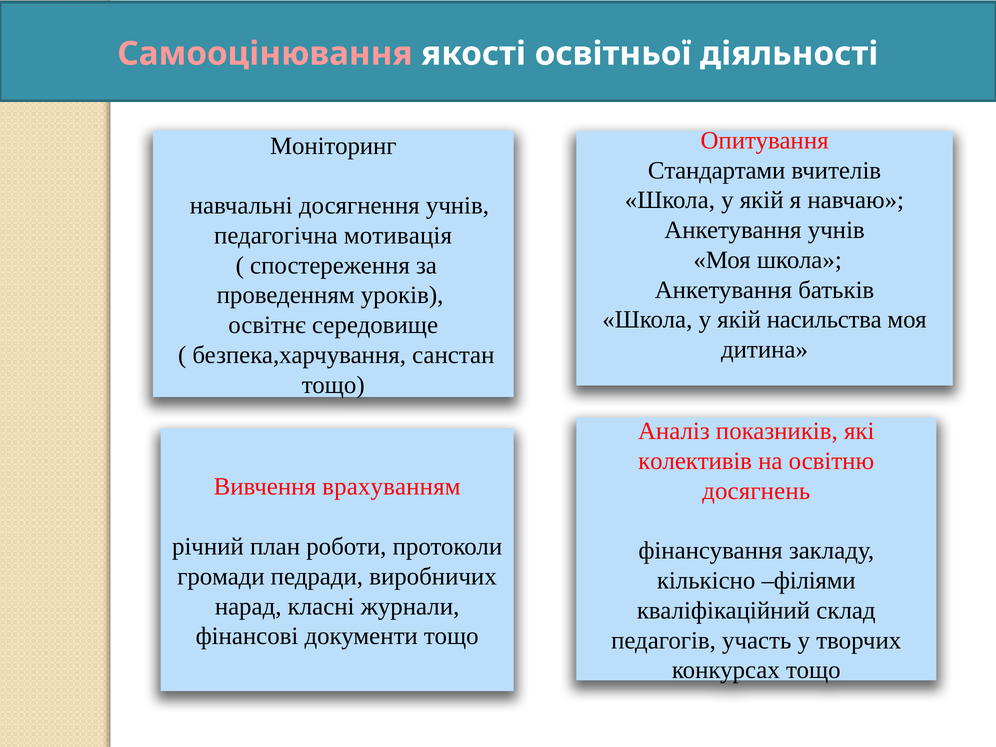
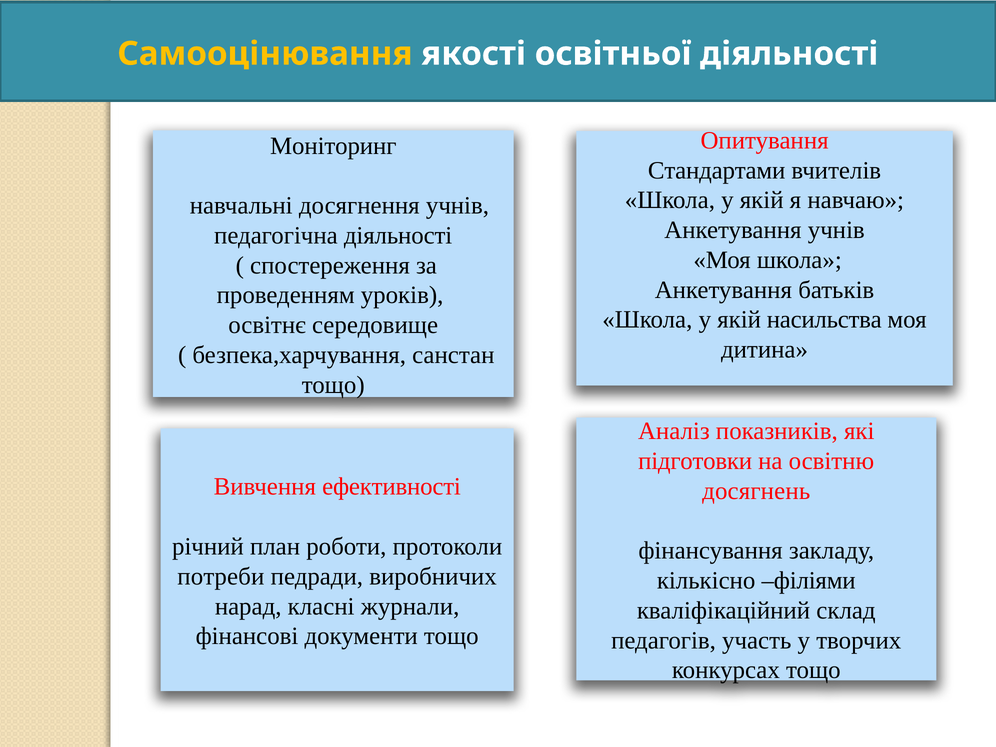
Самооцінювання colour: pink -> yellow (265, 54)
педагогічна мотивація: мотивація -> діяльності (398, 235)
колективів: колективів -> підготовки (695, 461)
врахуванням: врахуванням -> ефективності (392, 487)
громади: громади -> потреби (221, 576)
